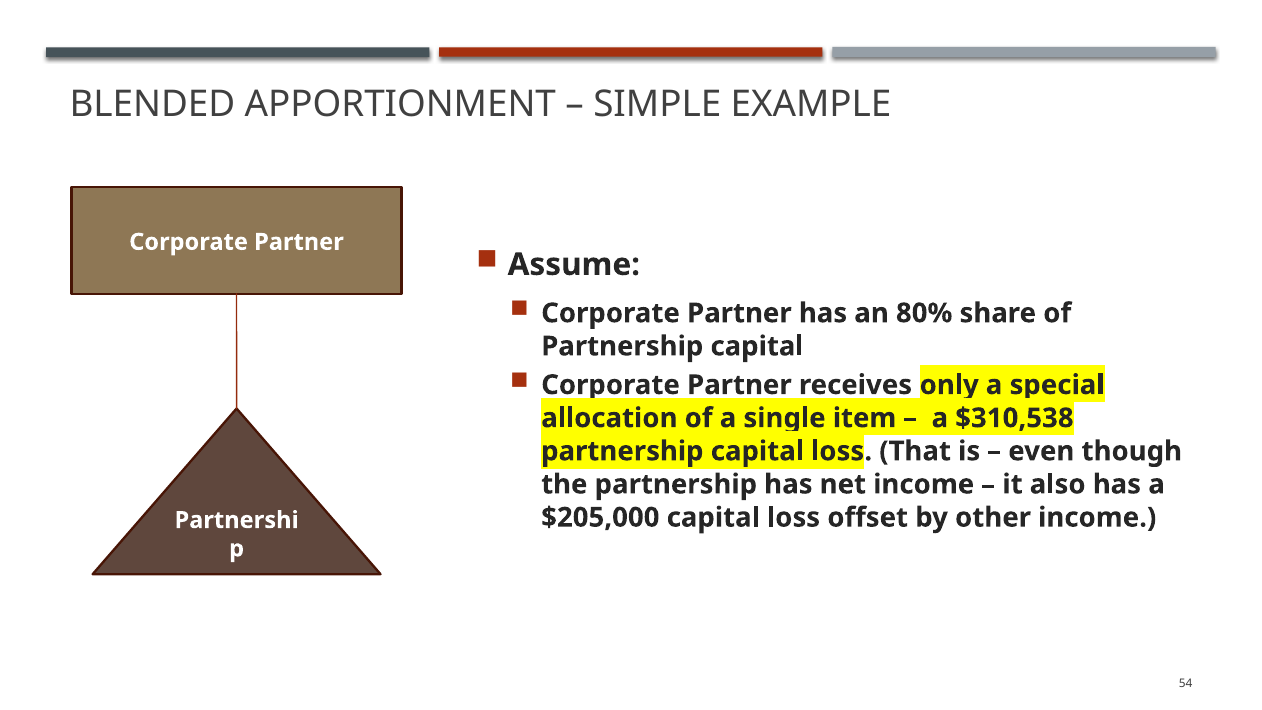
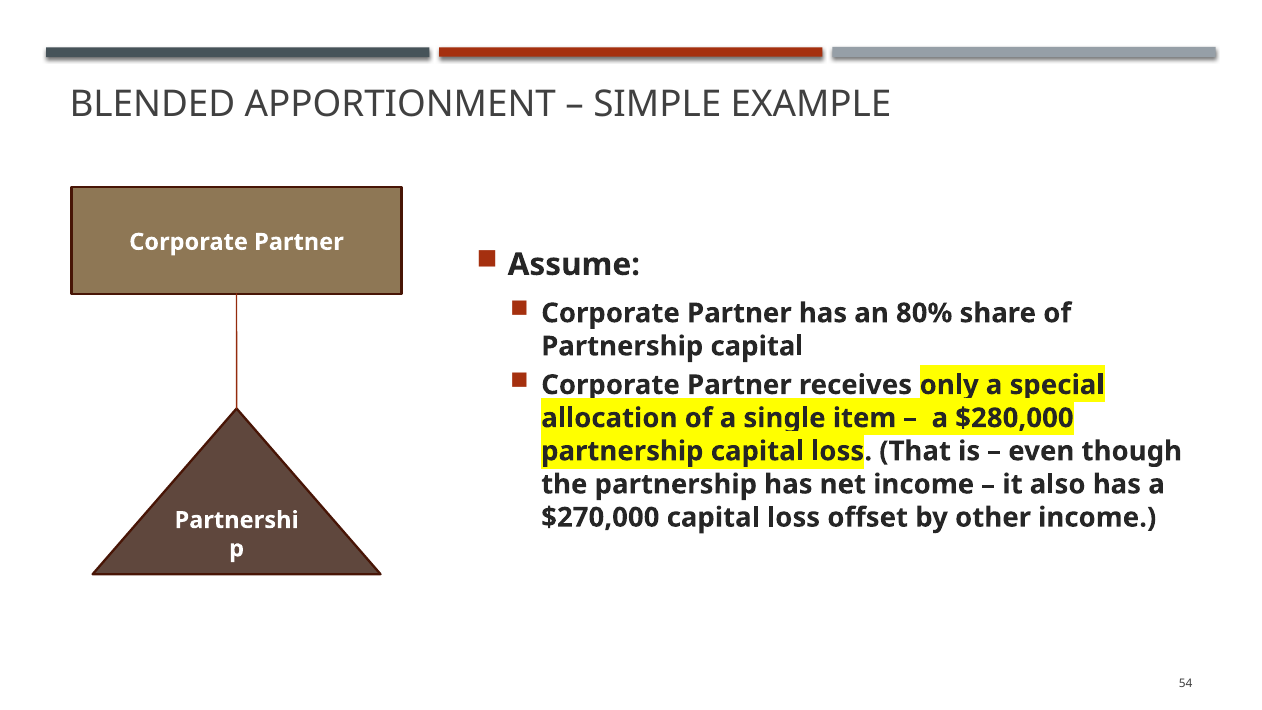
$310,538: $310,538 -> $280,000 (1014, 418)
$205,000: $205,000 -> $270,000 (600, 517)
